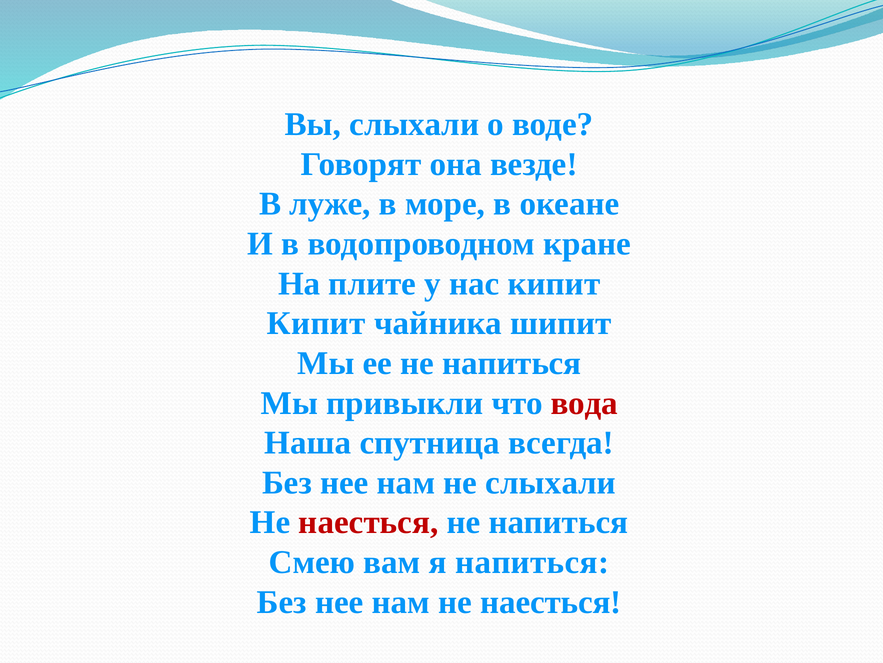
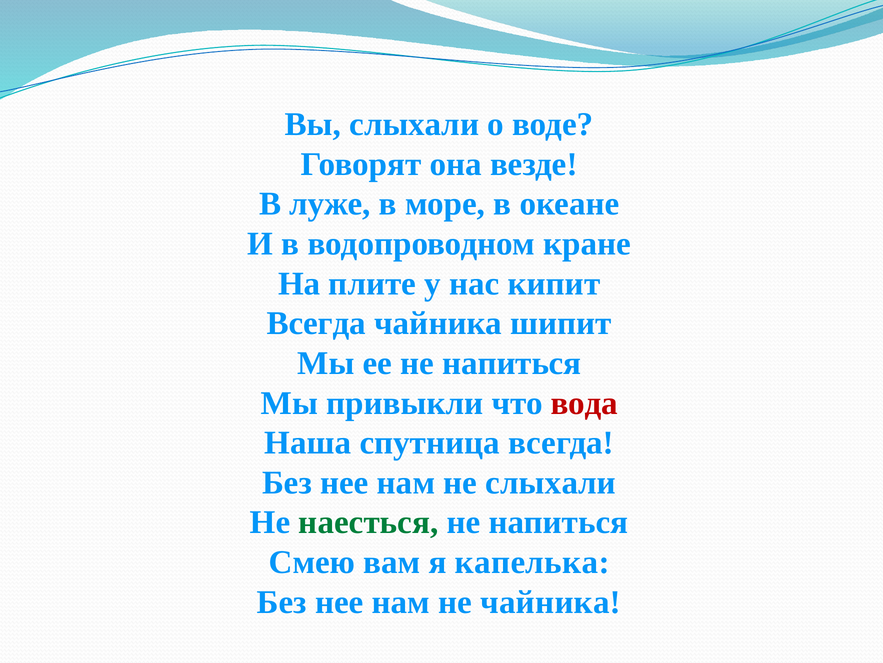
Кипит: Кипит -> Всегда (316, 323)
наесться colour: red -> green (368, 522)
я напиться: напиться -> капелька (532, 562)
нам не наесться: наесться -> чайника (551, 601)
